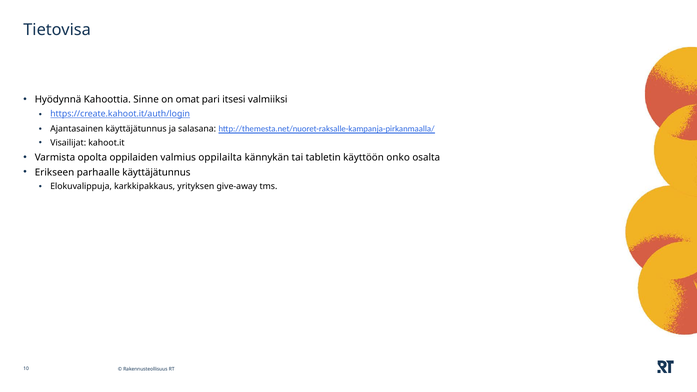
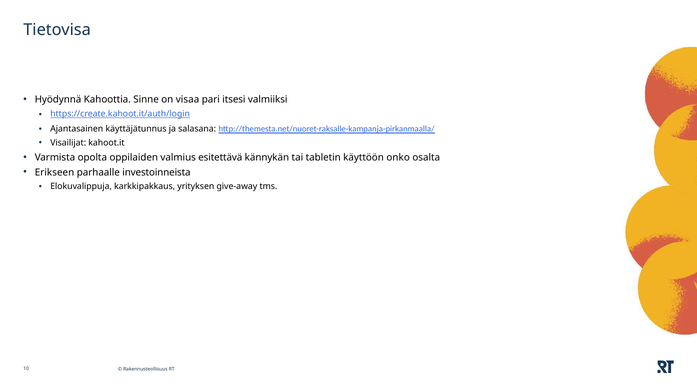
omat: omat -> visaa (188, 100)
oppilailta: oppilailta -> esitettävä (220, 157)
parhaalle käyttäjätunnus: käyttäjätunnus -> investoinneista (156, 172)
